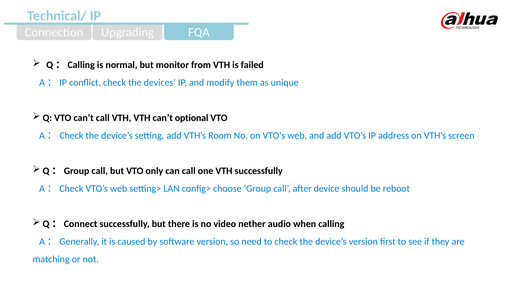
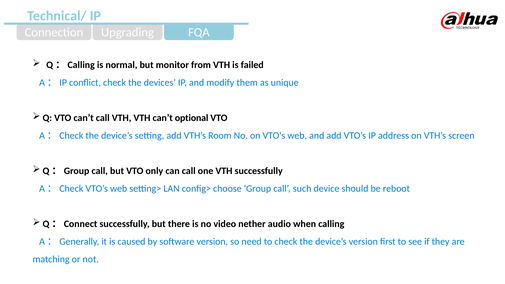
after: after -> such (302, 189)
